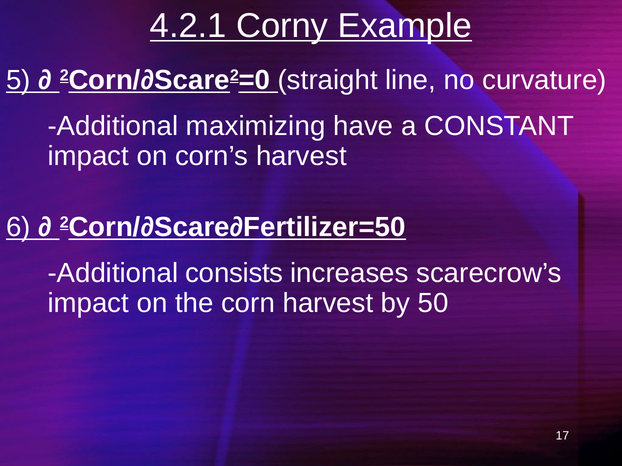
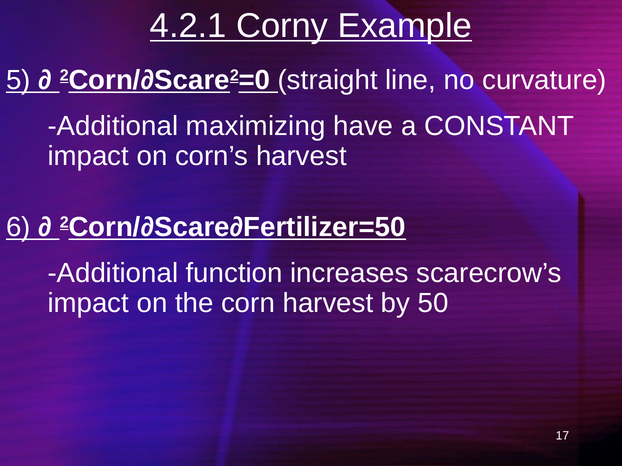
consists: consists -> function (234, 274)
